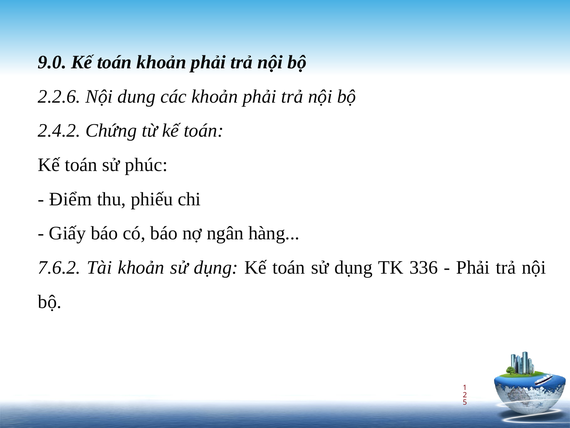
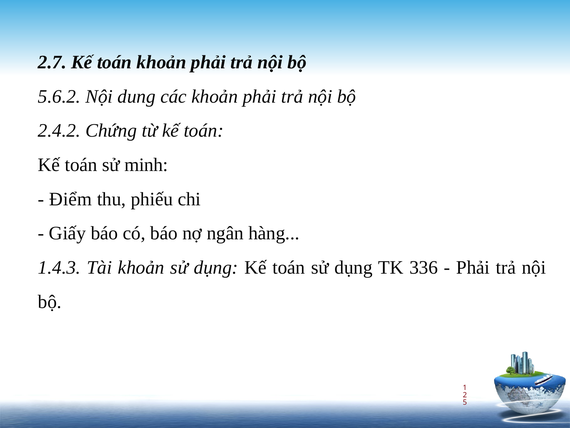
9.0: 9.0 -> 2.7 (52, 62)
2.2.6: 2.2.6 -> 5.6.2 (59, 96)
phúc: phúc -> minh (146, 165)
7.6.2: 7.6.2 -> 1.4.3 (59, 267)
